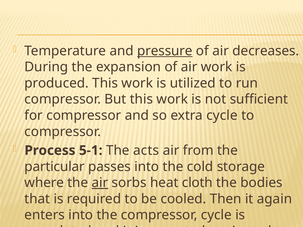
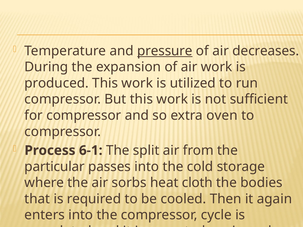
extra cycle: cycle -> oven (222, 116)
5-1: 5-1 -> 6-1 (91, 151)
acts: acts -> split (146, 151)
air underline: present -> none (100, 183)
